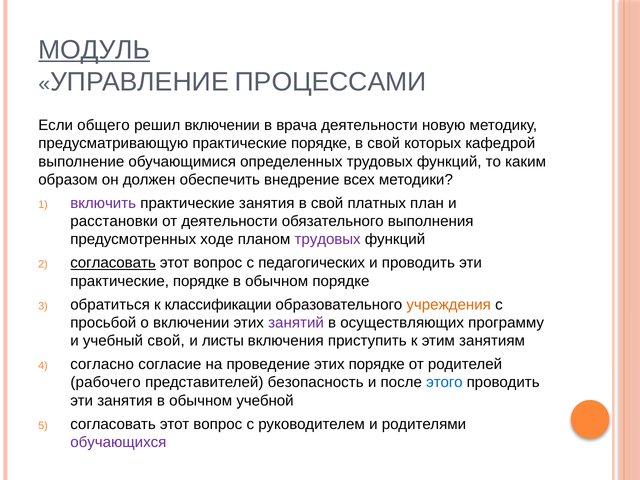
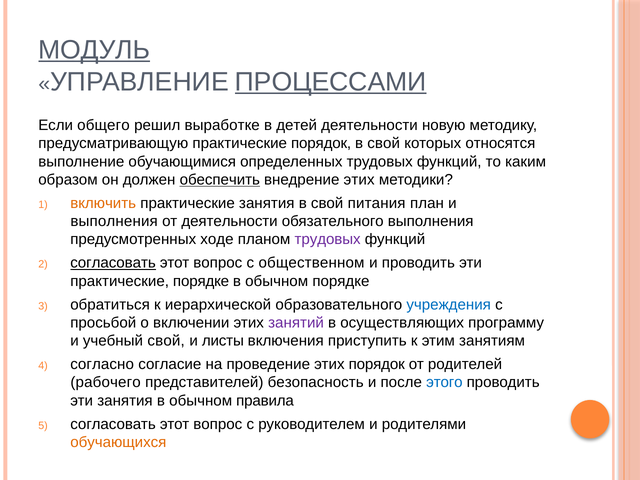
ПРОЦЕССАМИ underline: none -> present (331, 82)
решил включении: включении -> выработке (222, 125)
врача: врача -> детей (297, 125)
предусматривающую практические порядке: порядке -> порядок (321, 143)
кафедрой: кафедрой -> относятся (500, 143)
обеспечить underline: none -> present (220, 180)
внедрение всех: всех -> этих (359, 180)
включить colour: purple -> orange (103, 203)
платных: платных -> питания (377, 203)
расстановки: расстановки -> выполнения (114, 221)
педагогических: педагогических -> общественном (311, 263)
классификации: классификации -> иерархической (218, 305)
учреждения colour: orange -> blue (449, 305)
этих порядке: порядке -> порядок (377, 364)
учебной: учебной -> правила (265, 401)
обучающихся colour: purple -> orange (118, 442)
